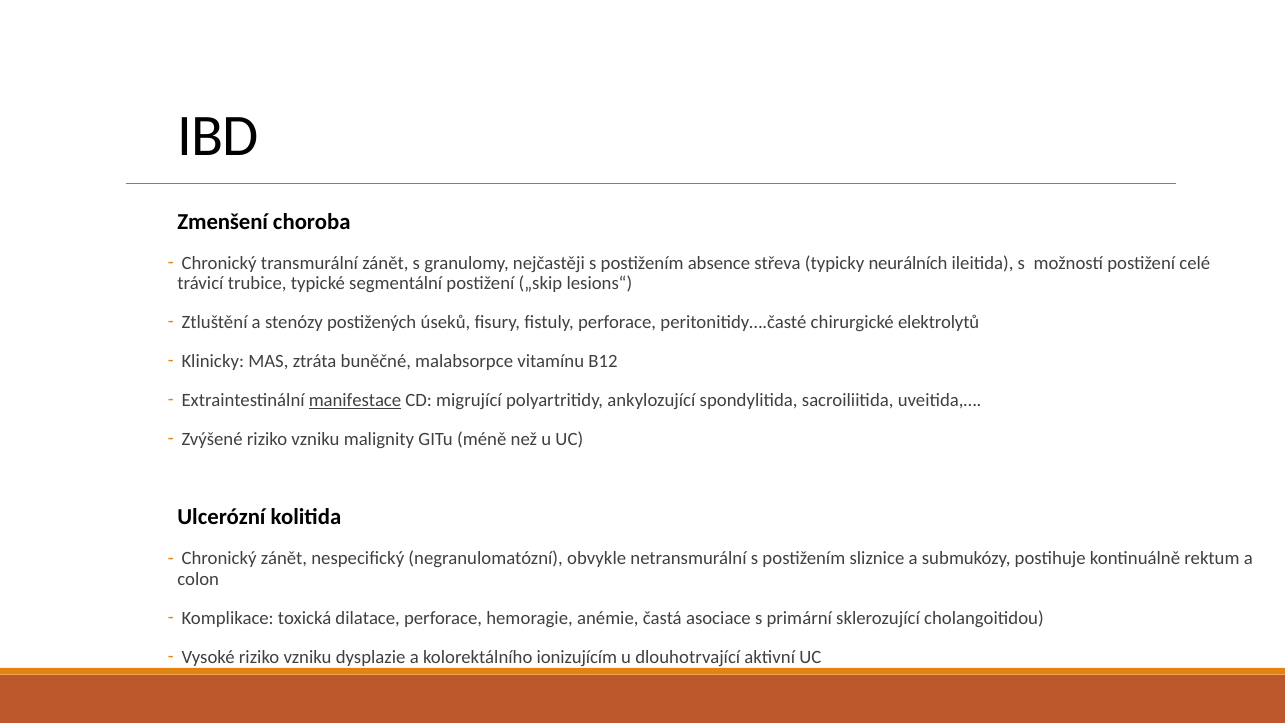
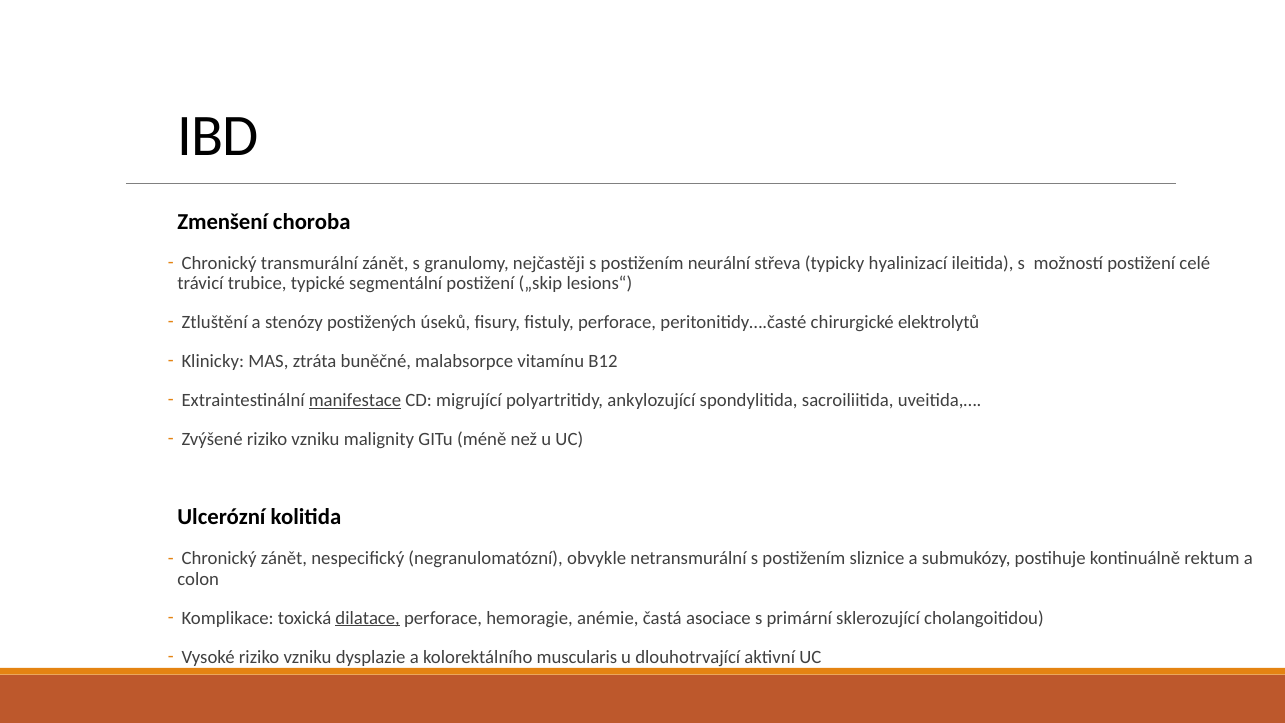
absence: absence -> neurální (719, 263)
neurálních: neurálních -> hyalinizací (908, 263)
dilatace underline: none -> present (368, 618)
ionizujícím: ionizujícím -> muscularis (577, 657)
